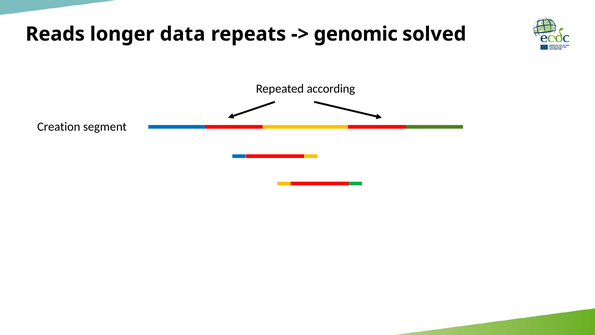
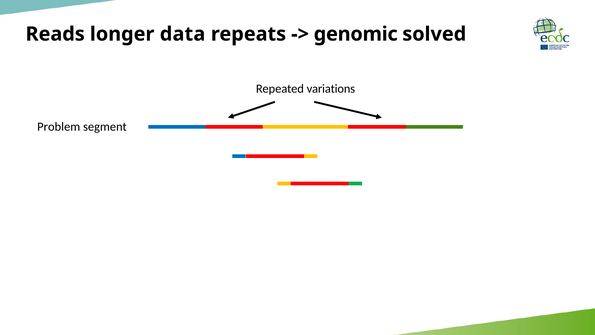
according: according -> variations (331, 89)
Creation: Creation -> Problem (59, 126)
